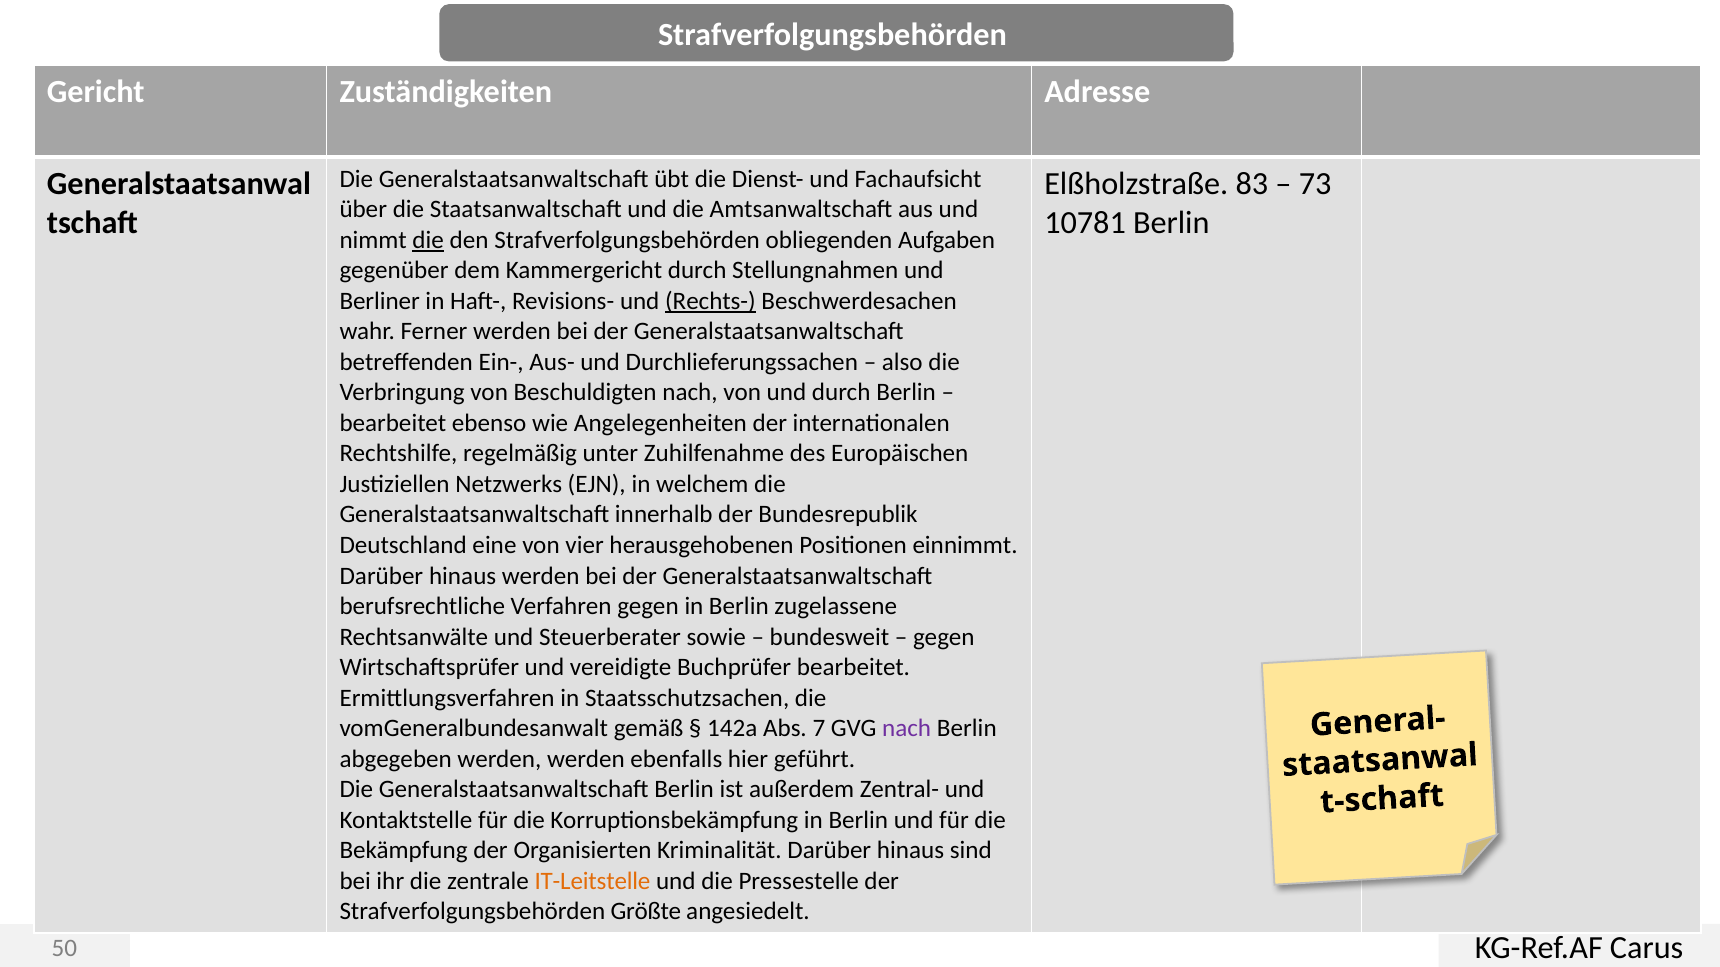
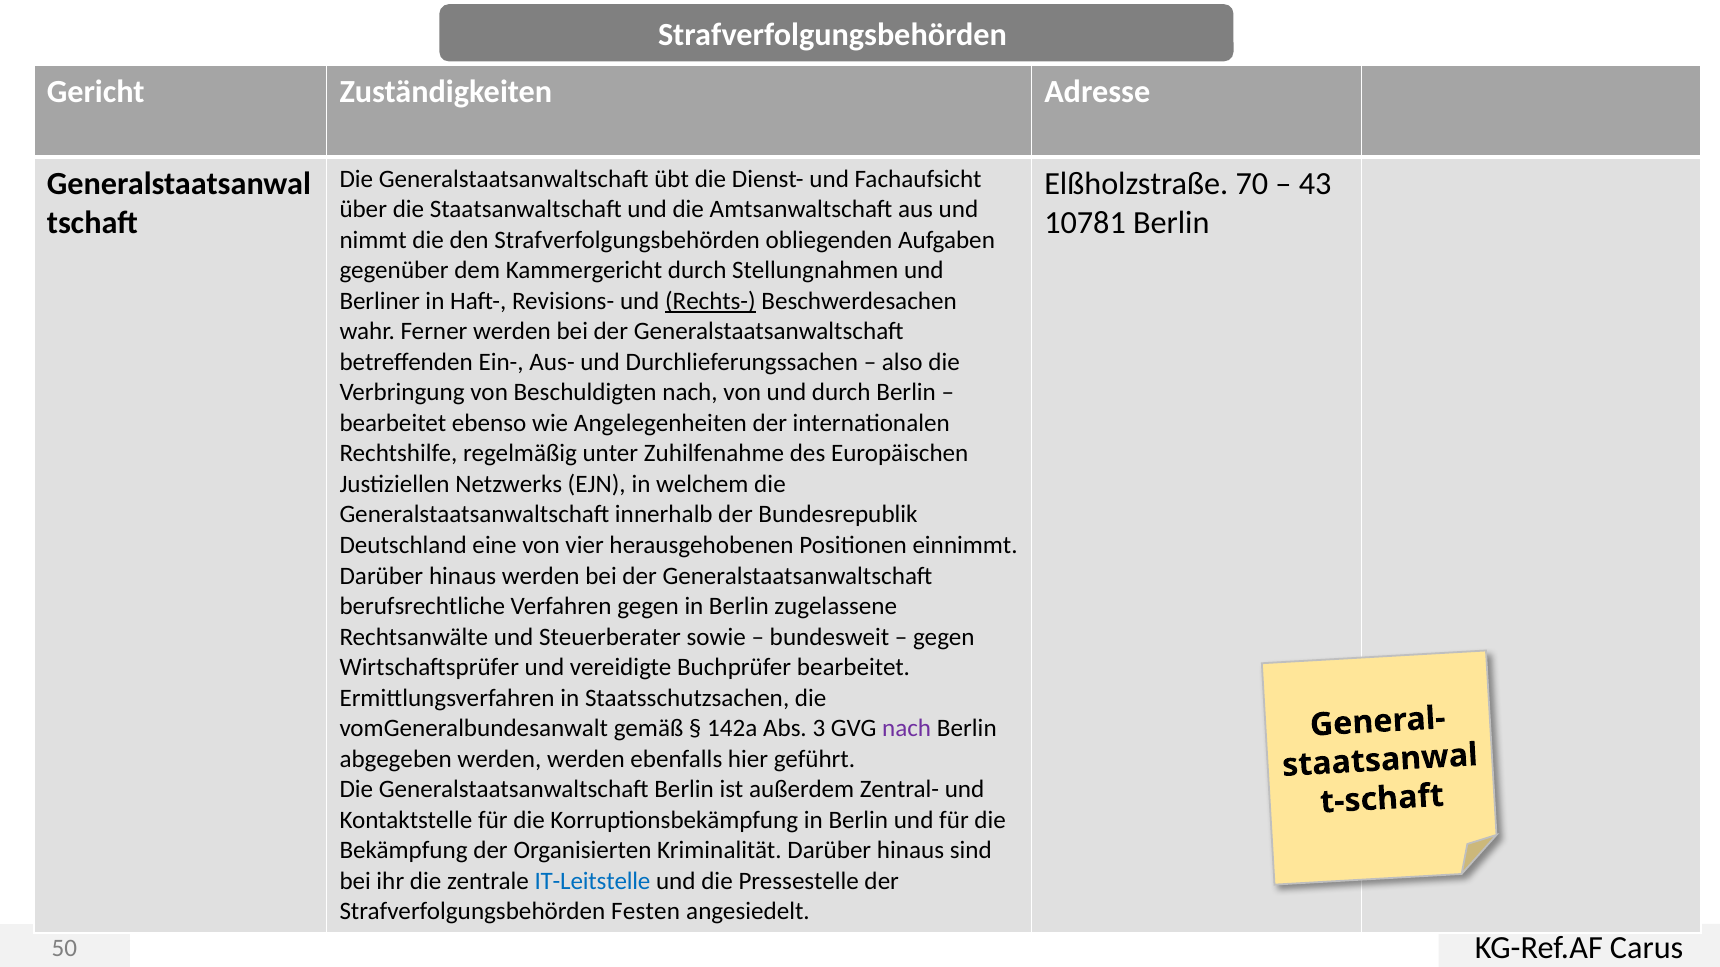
83: 83 -> 70 (1252, 184)
73: 73 -> 43 (1315, 184)
die underline: present -> none (428, 240)
7: 7 -> 3 (819, 729)
IT-Leitstelle colour: orange -> blue (592, 881)
Größte: Größte -> Festen (646, 912)
